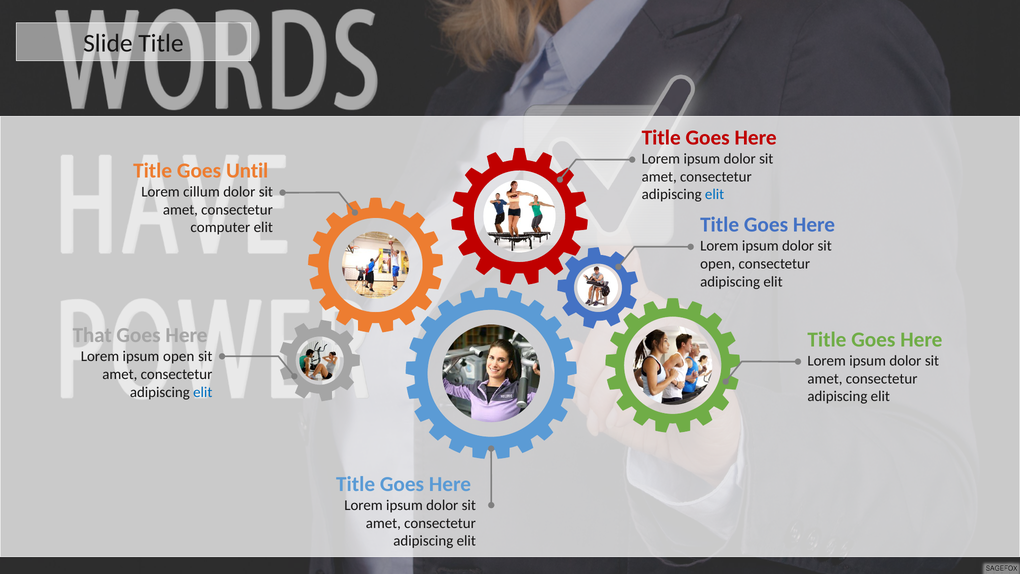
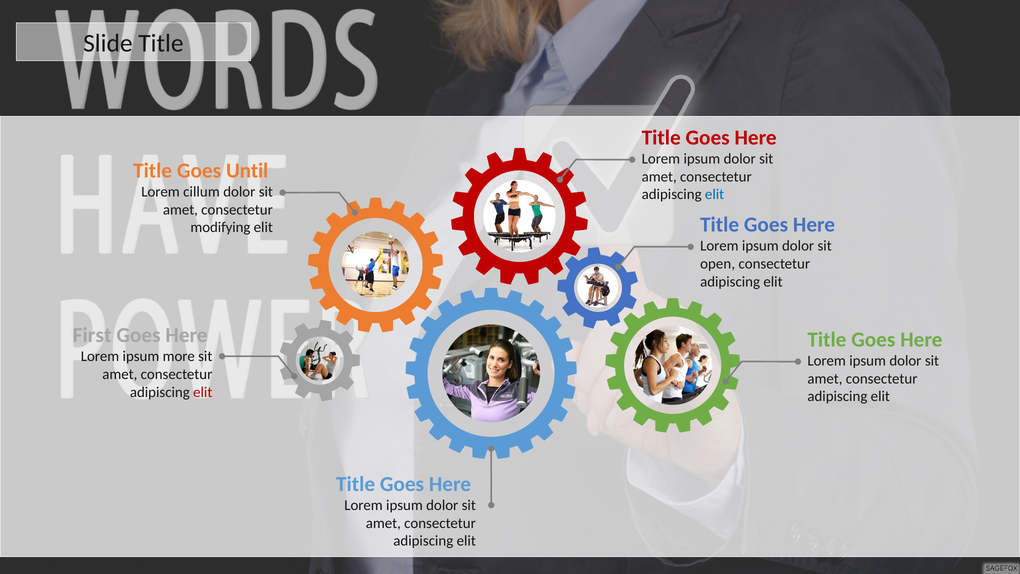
computer: computer -> modifying (220, 227)
That: That -> First (92, 335)
ipsum open: open -> more (179, 356)
elit colour: blue -> red (203, 392)
